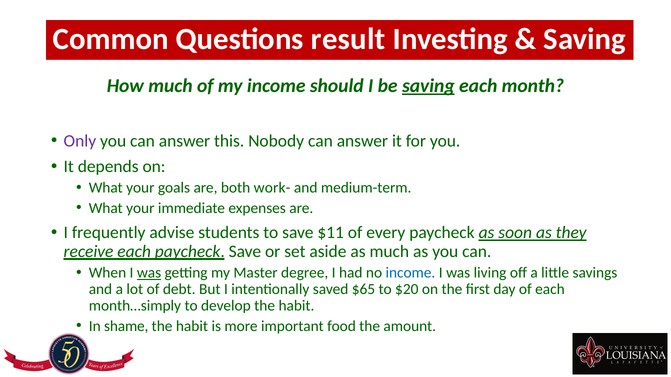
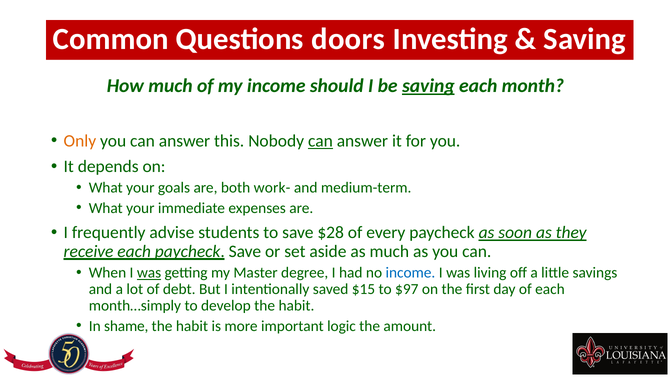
result: result -> doors (348, 39)
Only colour: purple -> orange (80, 141)
can underline: none -> present (320, 141)
$11: $11 -> $28 (331, 233)
$65: $65 -> $15 (363, 290)
$20: $20 -> $97 (407, 290)
food: food -> logic (341, 326)
